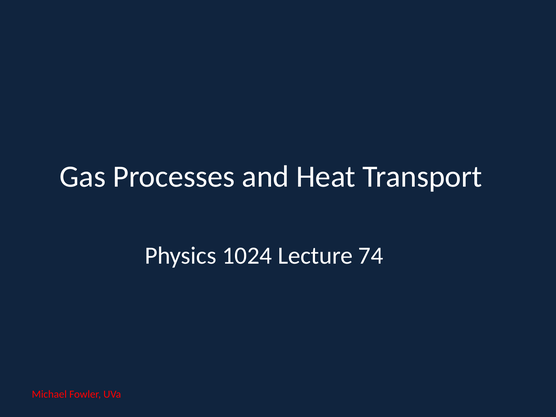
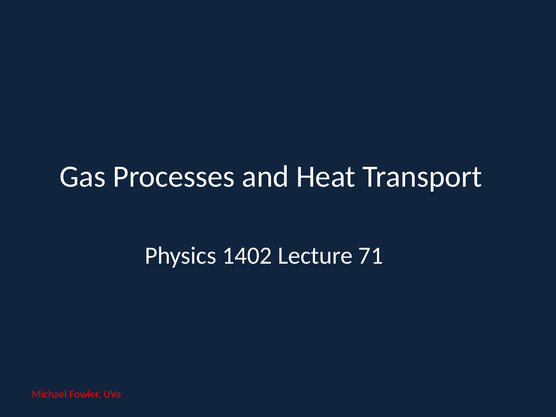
1024: 1024 -> 1402 (247, 256)
74: 74 -> 71 (371, 256)
